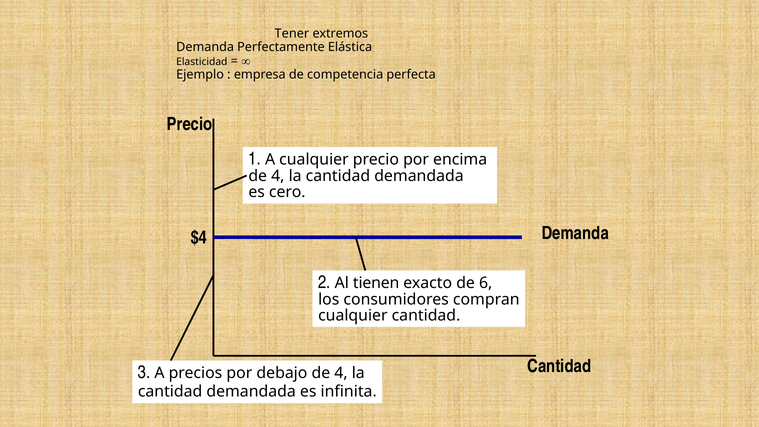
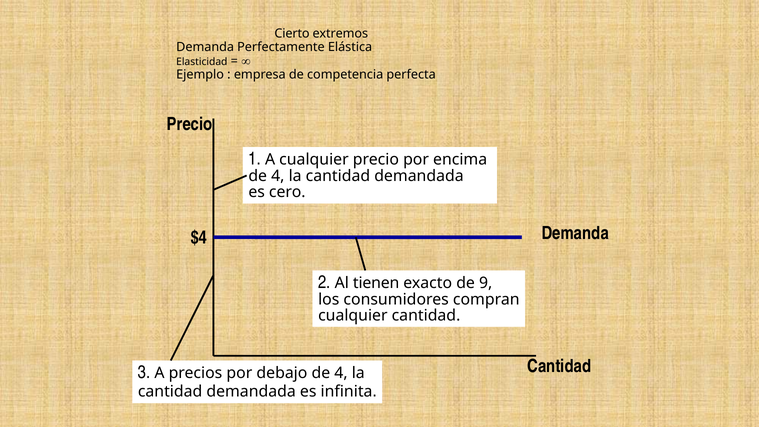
Tener: Tener -> Cierto (292, 34)
6: 6 -> 9 (486, 283)
